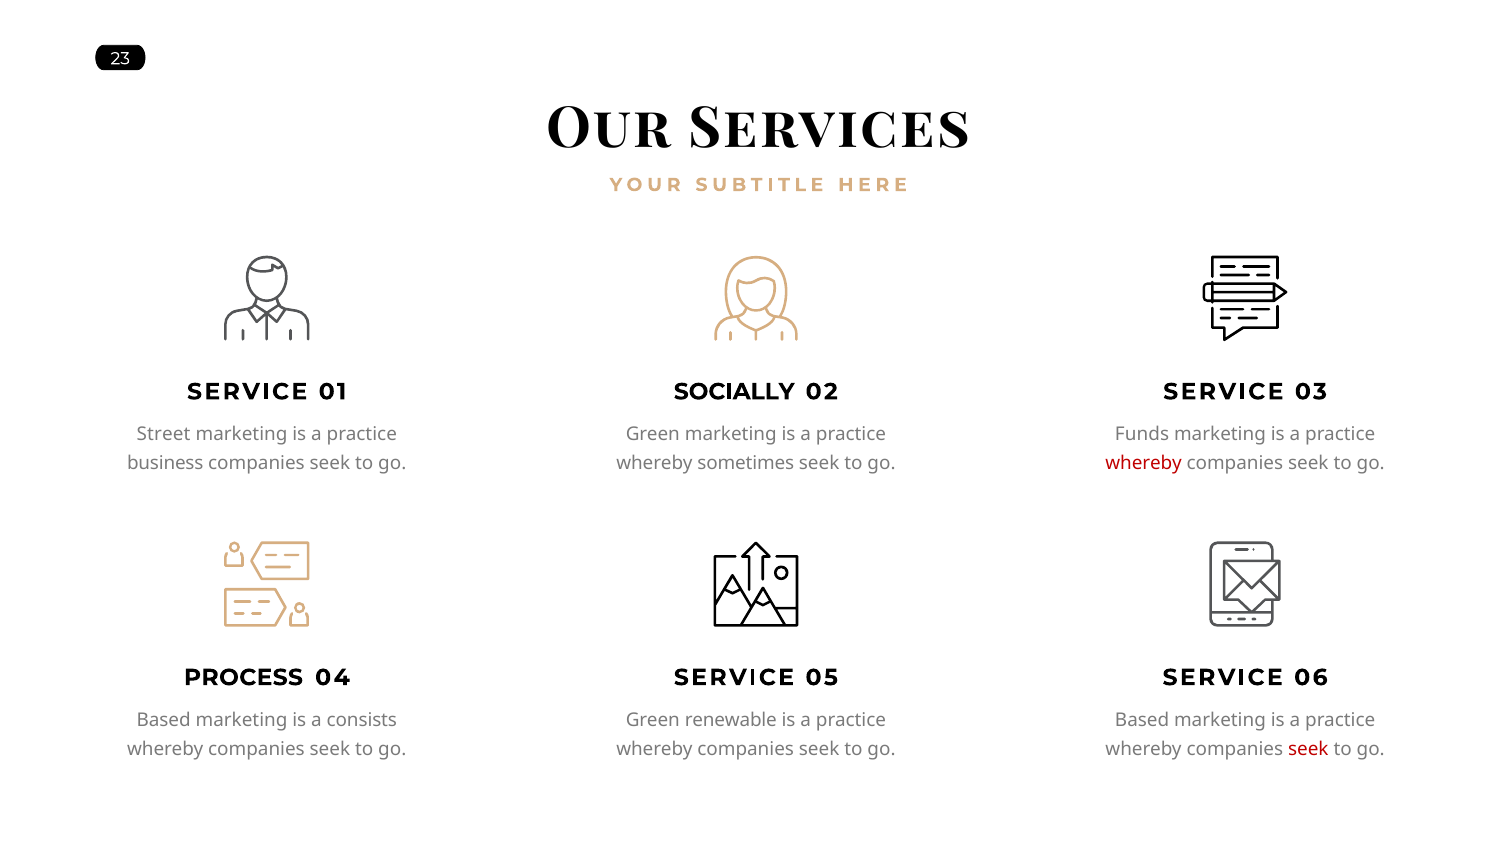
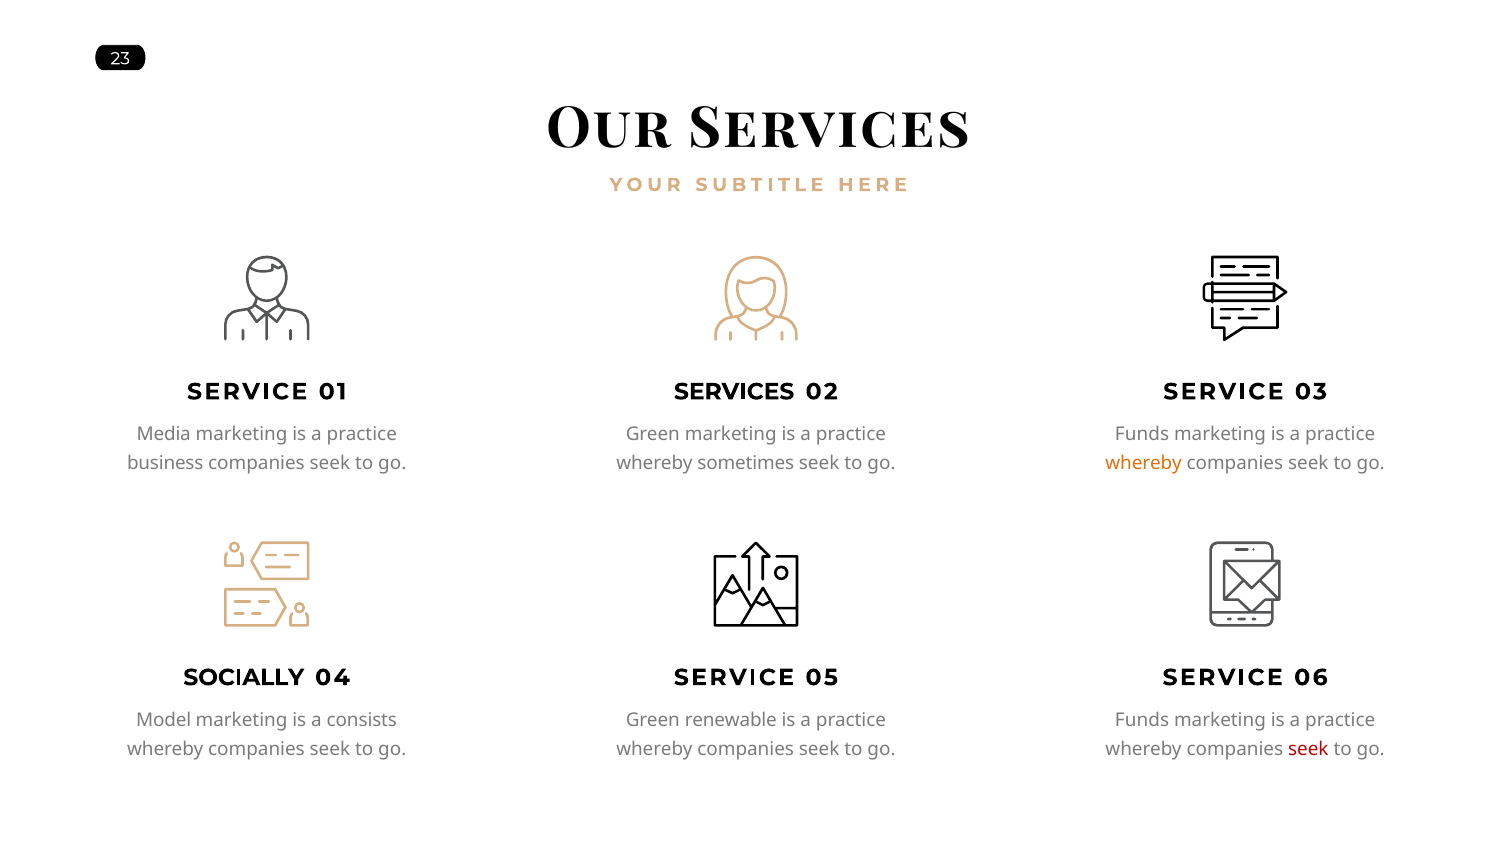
SOCIALLY: SOCIALLY -> SERVICES (734, 392)
Street: Street -> Media (164, 434)
whereby colour: red -> orange (1144, 463)
PROCESS: PROCESS -> SOCIALLY (244, 677)
Based: Based -> Model (164, 720)
Based: Based -> Funds (1142, 720)
